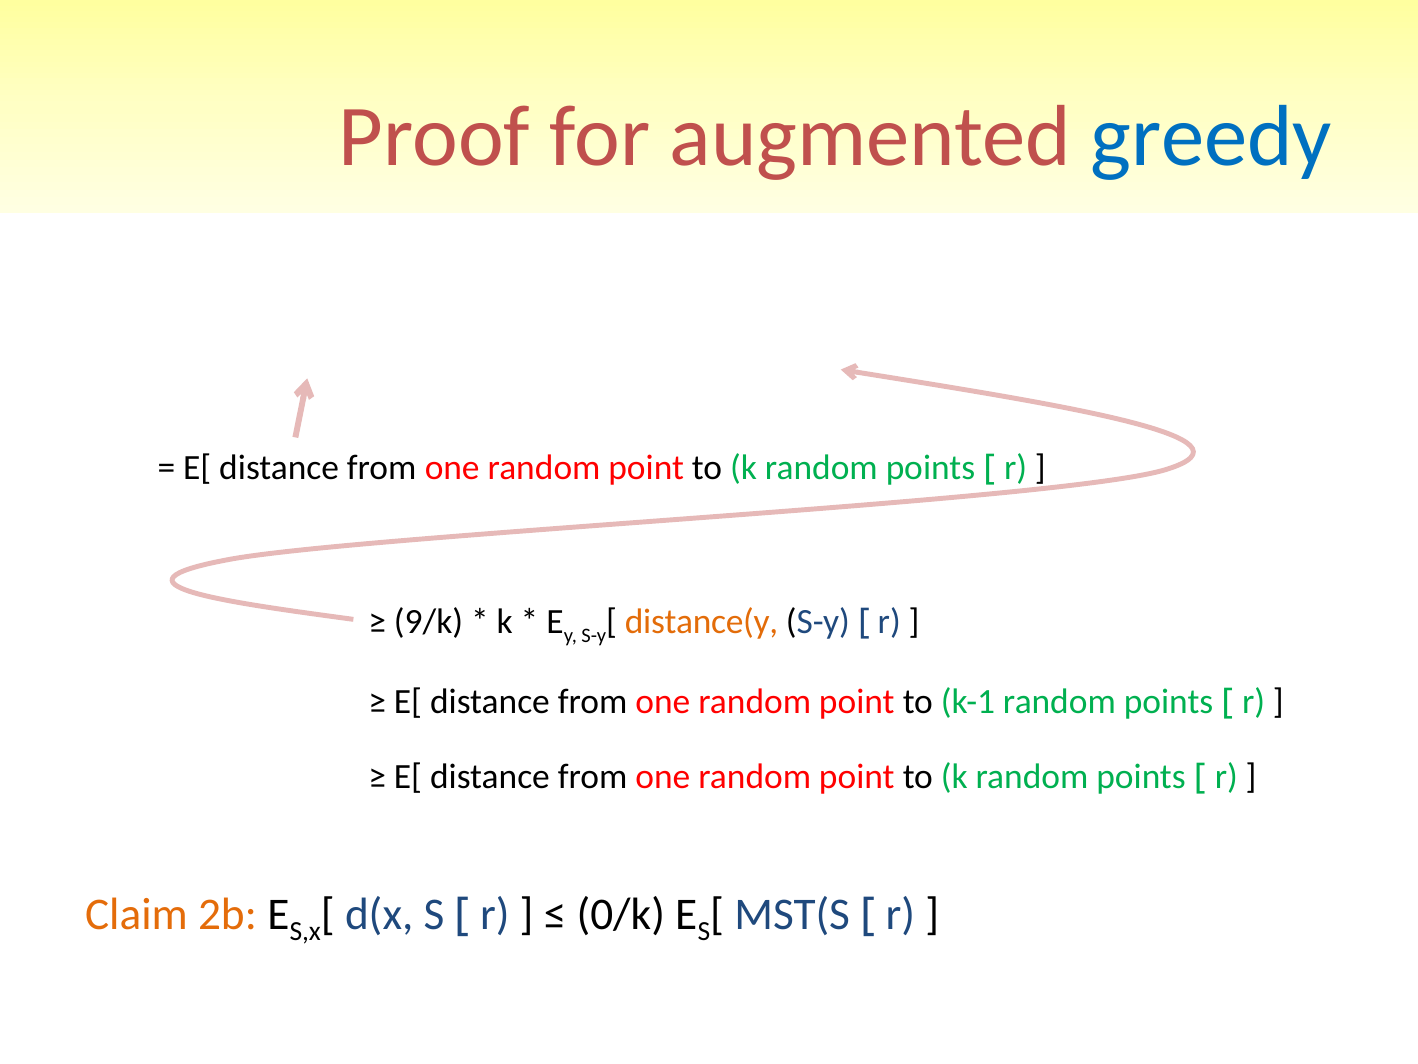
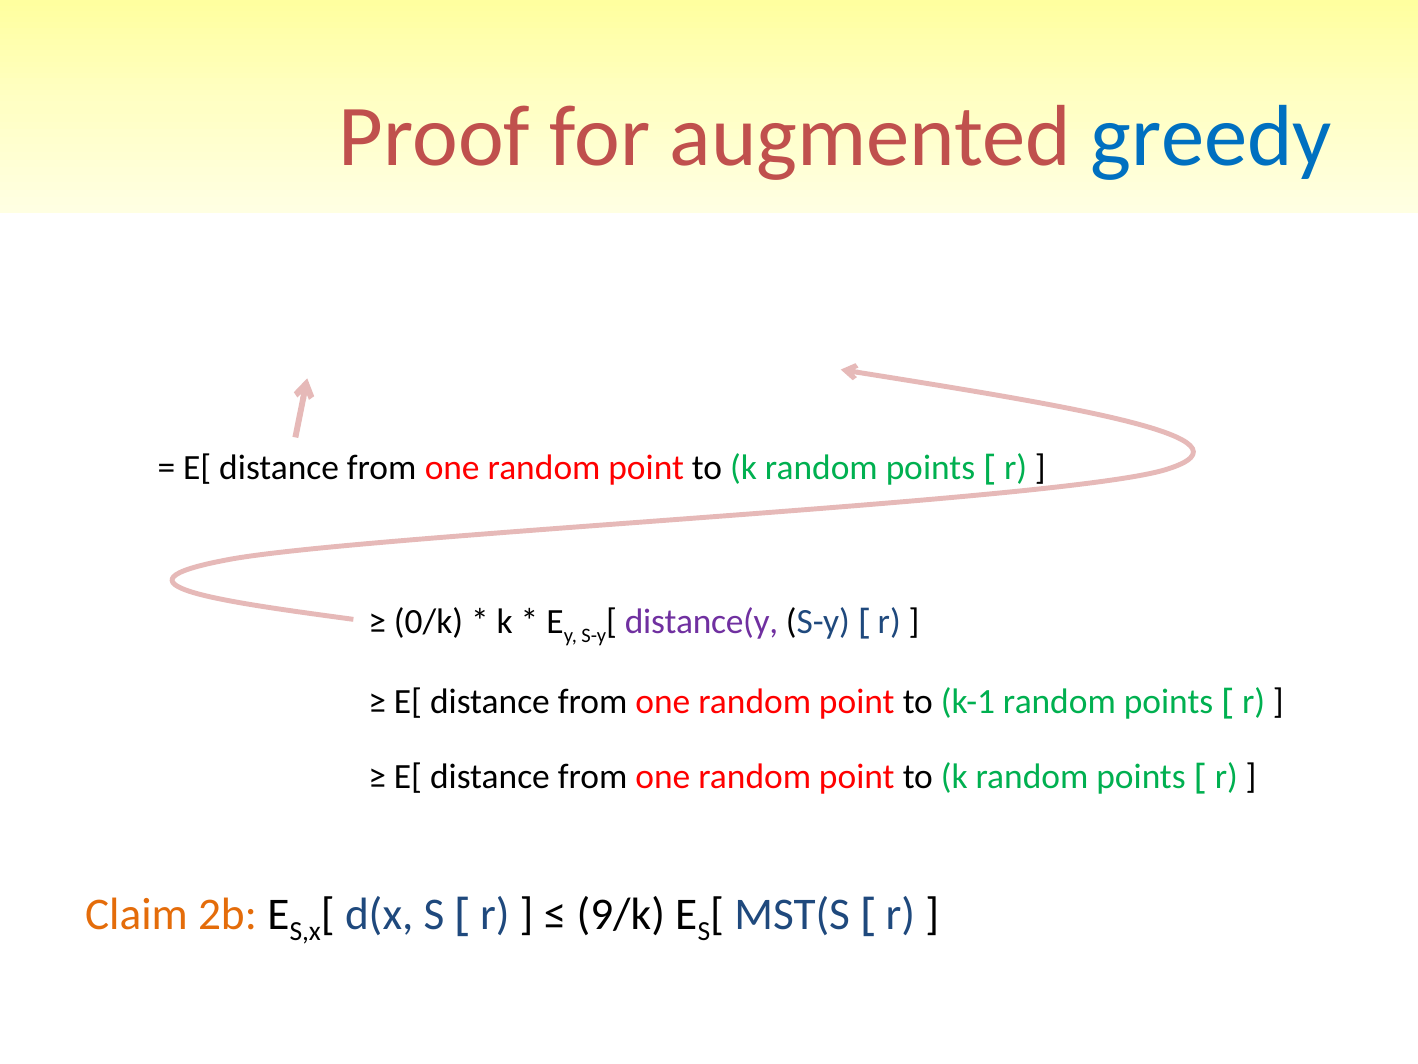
9/k: 9/k -> 0/k (429, 621)
distance(y colour: orange -> purple (701, 621)
0/k: 0/k -> 9/k (621, 914)
